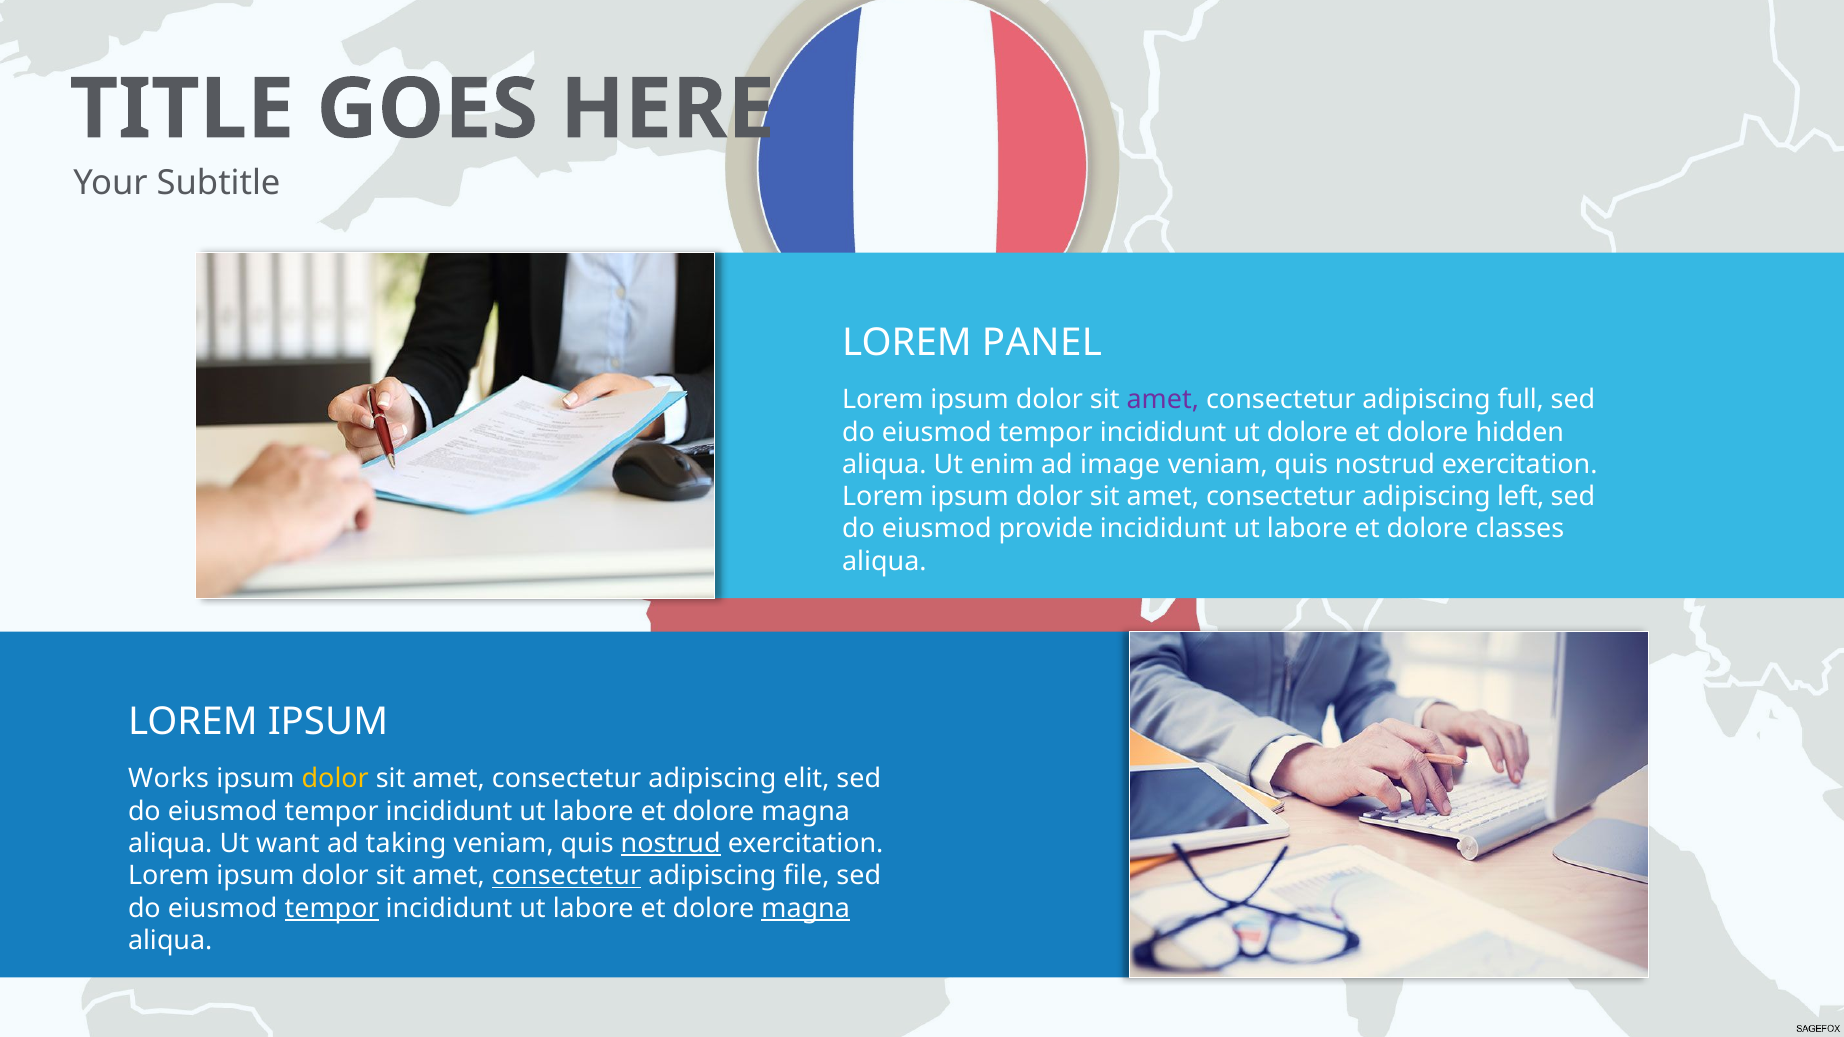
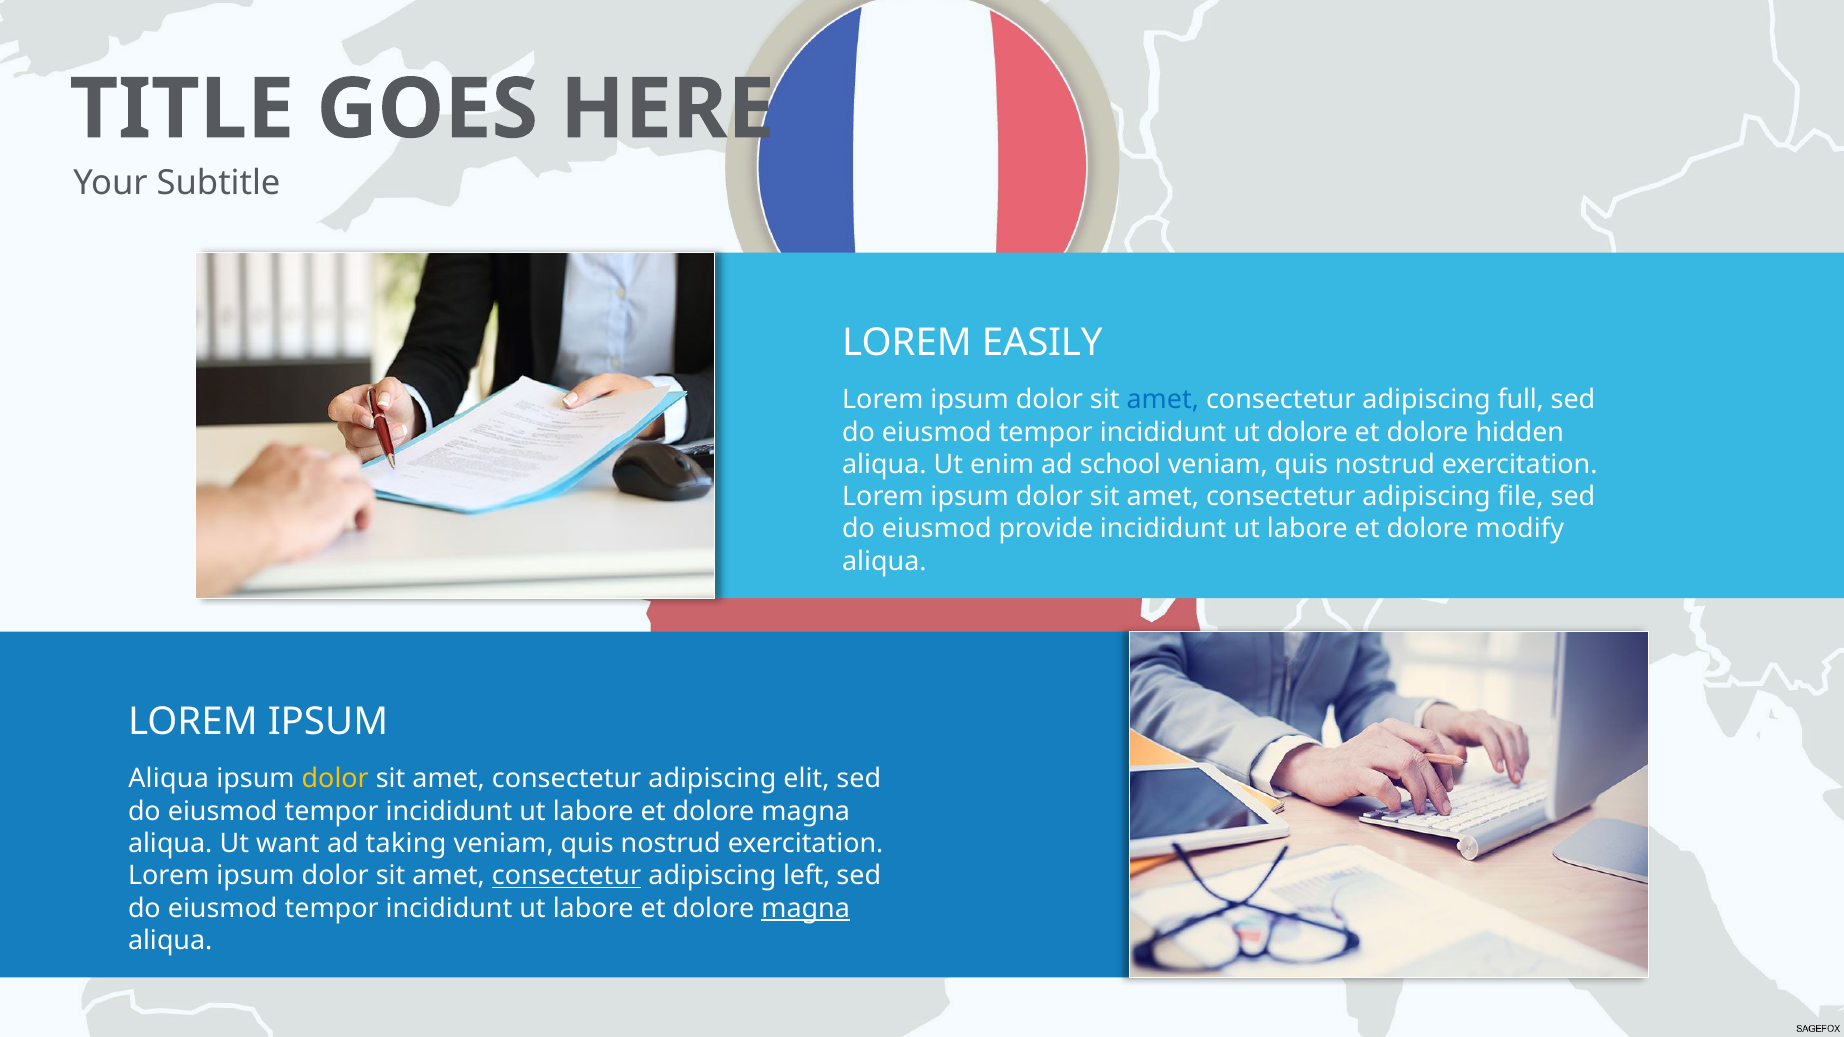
PANEL: PANEL -> EASILY (1042, 343)
amet colour: purple -> blue (1163, 400)
image: image -> school (1120, 465)
left: left -> file (1521, 497)
classes: classes -> modify (1520, 529)
Works: Works -> Aliqua (169, 779)
nostrud underline: present -> none (671, 844)
file: file -> left (807, 876)
tempor underline: present -> none (332, 908)
